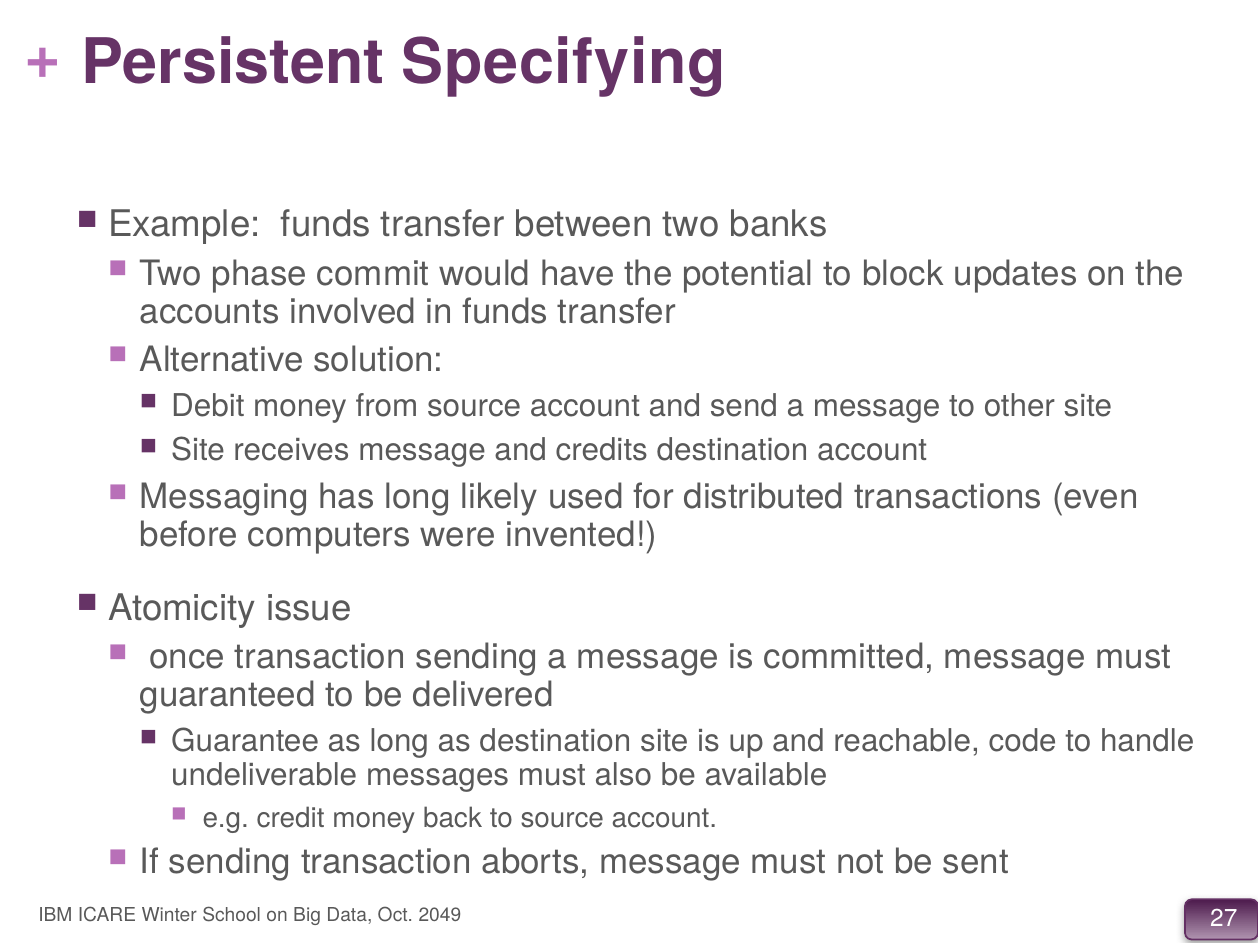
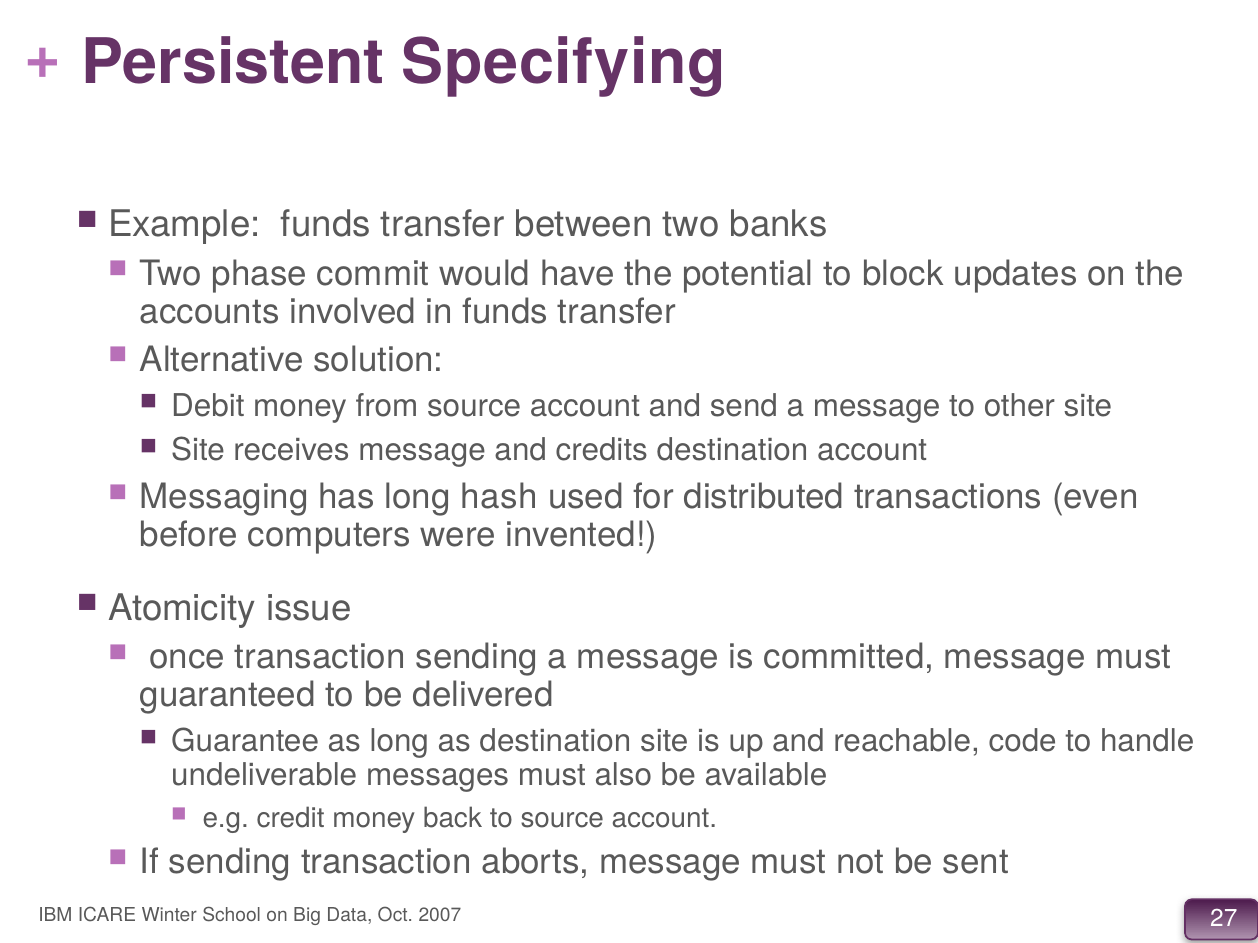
likely: likely -> hash (499, 497)
2049: 2049 -> 2007 (440, 916)
